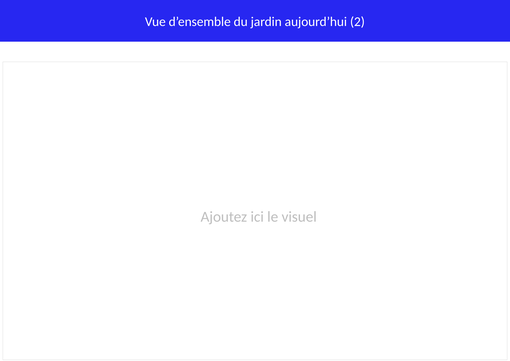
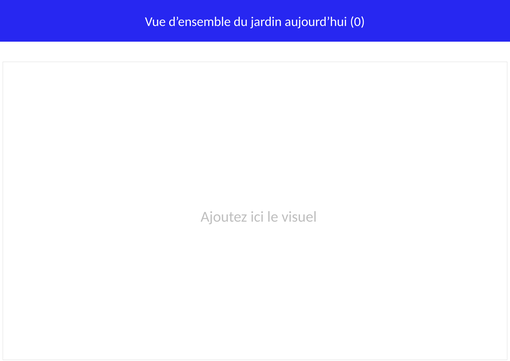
2: 2 -> 0 (357, 22)
